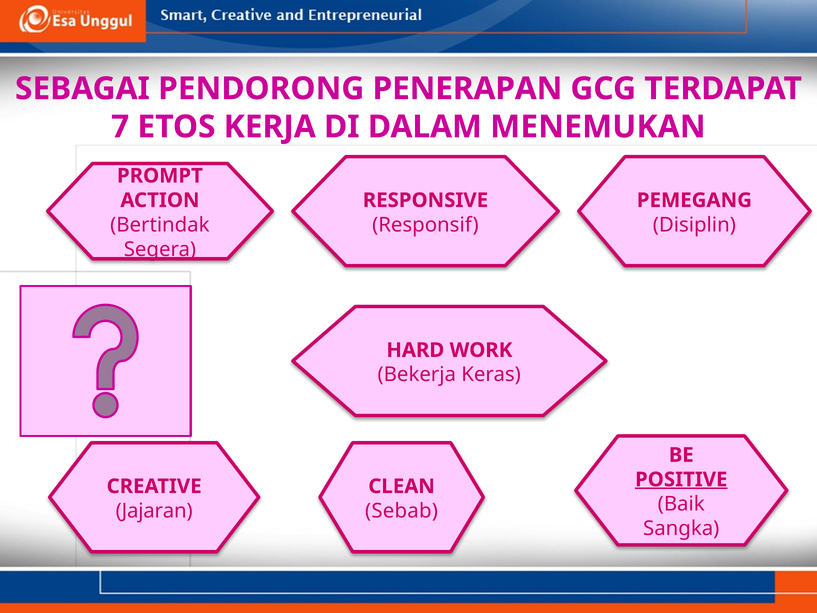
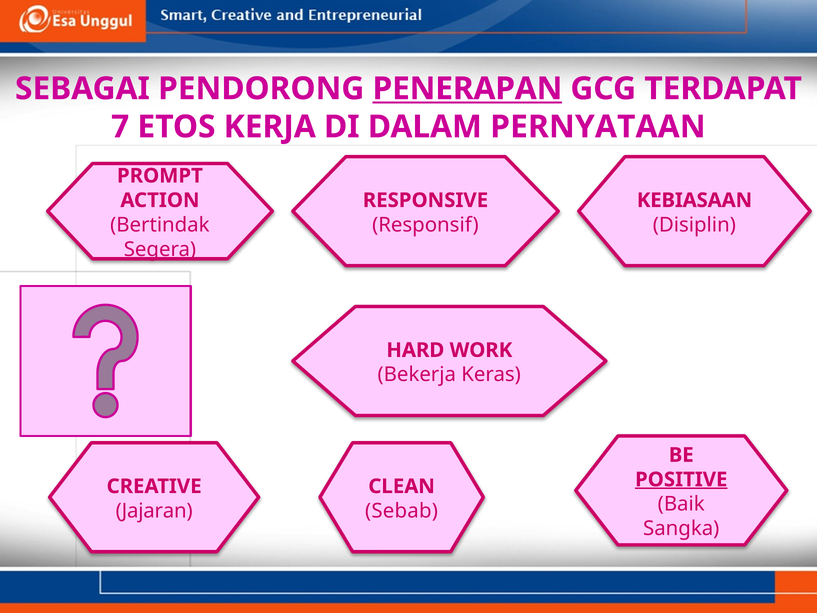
PENERAPAN underline: none -> present (467, 89)
MENEMUKAN: MENEMUKAN -> PERNYATAAN (598, 127)
PEMEGANG: PEMEGANG -> KEBIASAAN (694, 200)
